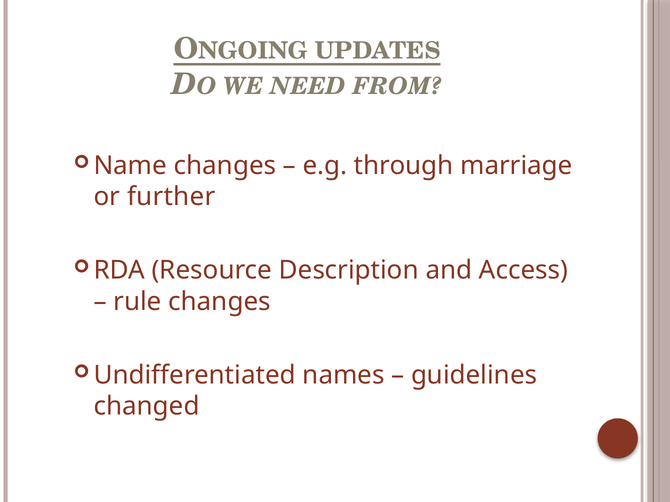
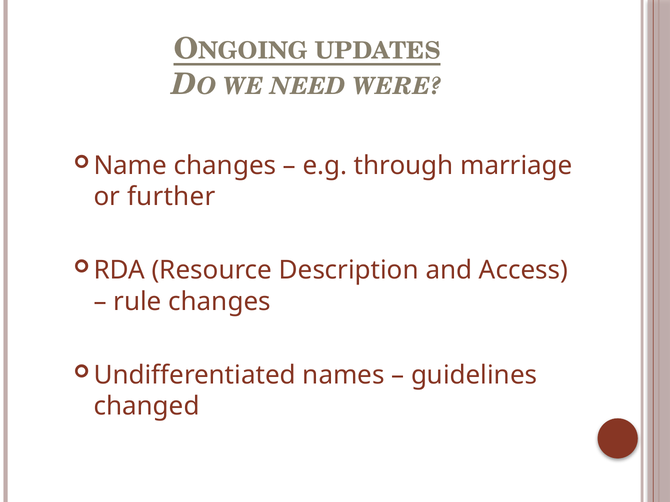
FROM: FROM -> WERE (397, 87)
